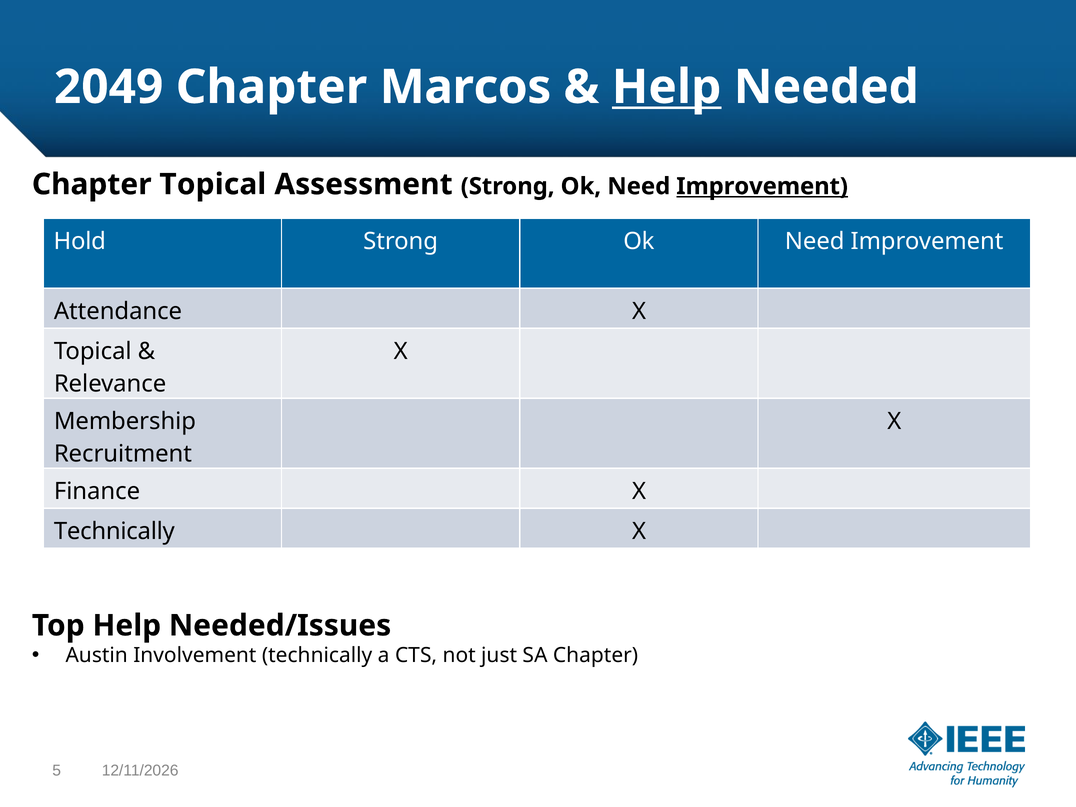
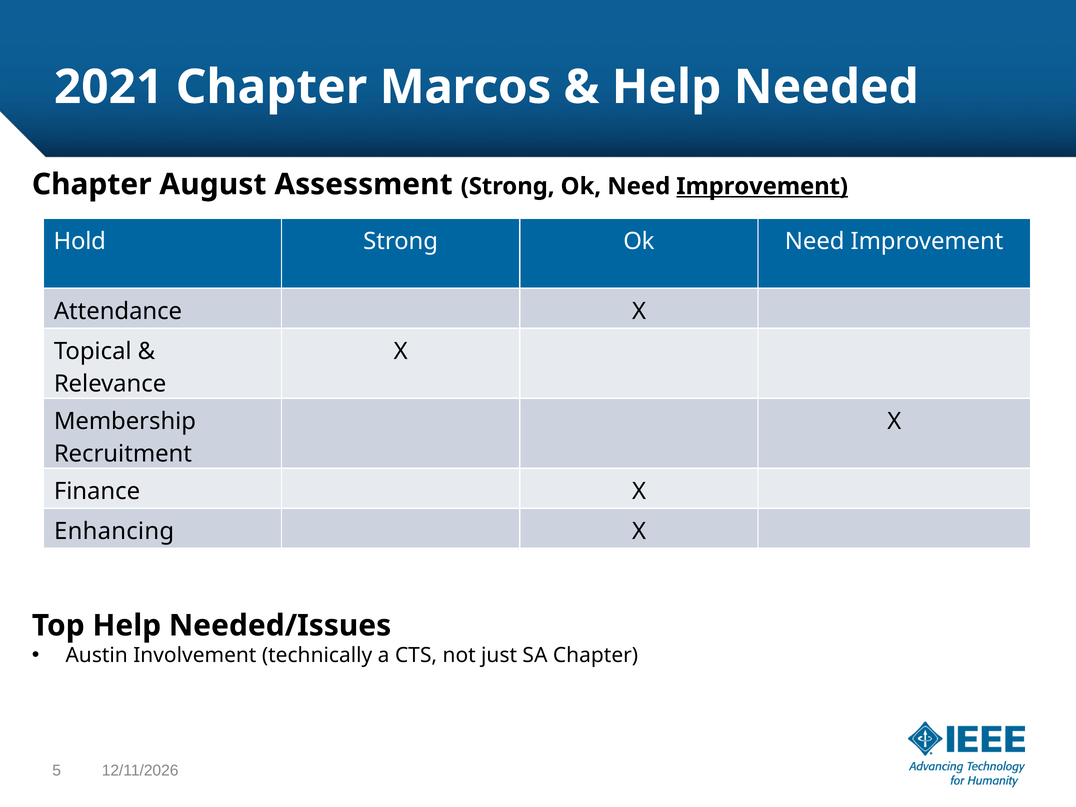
2049: 2049 -> 2021 (109, 87)
Help underline: present -> none (667, 87)
Chapter Topical: Topical -> August (213, 184)
Technically: Technically -> Enhancing (114, 531)
